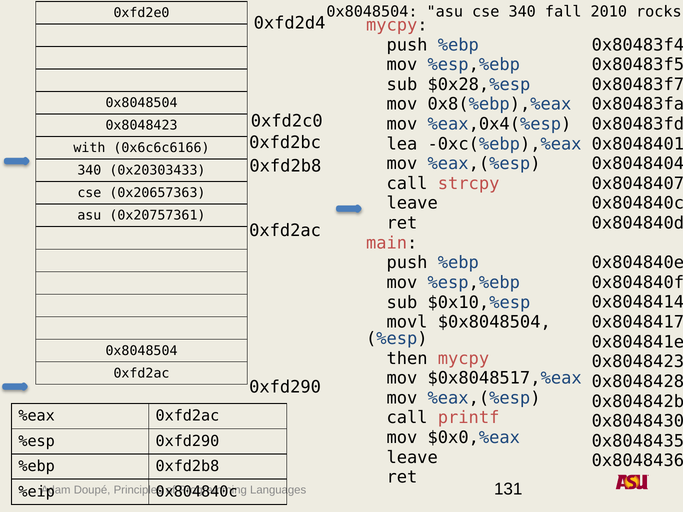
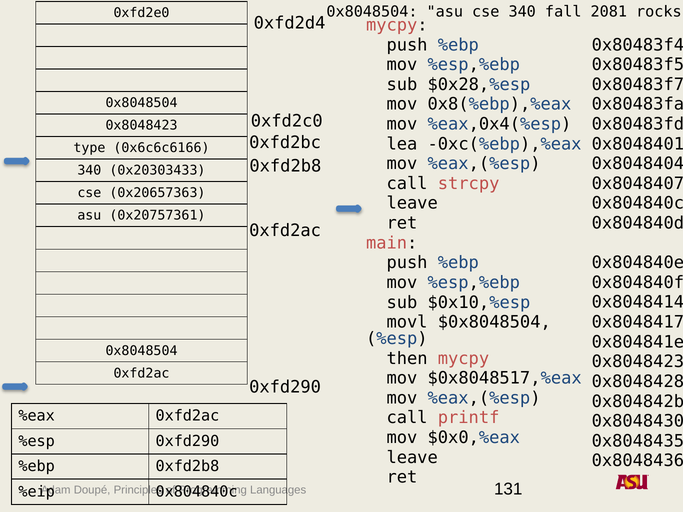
2010: 2010 -> 2081 (609, 12)
with: with -> type (89, 148)
